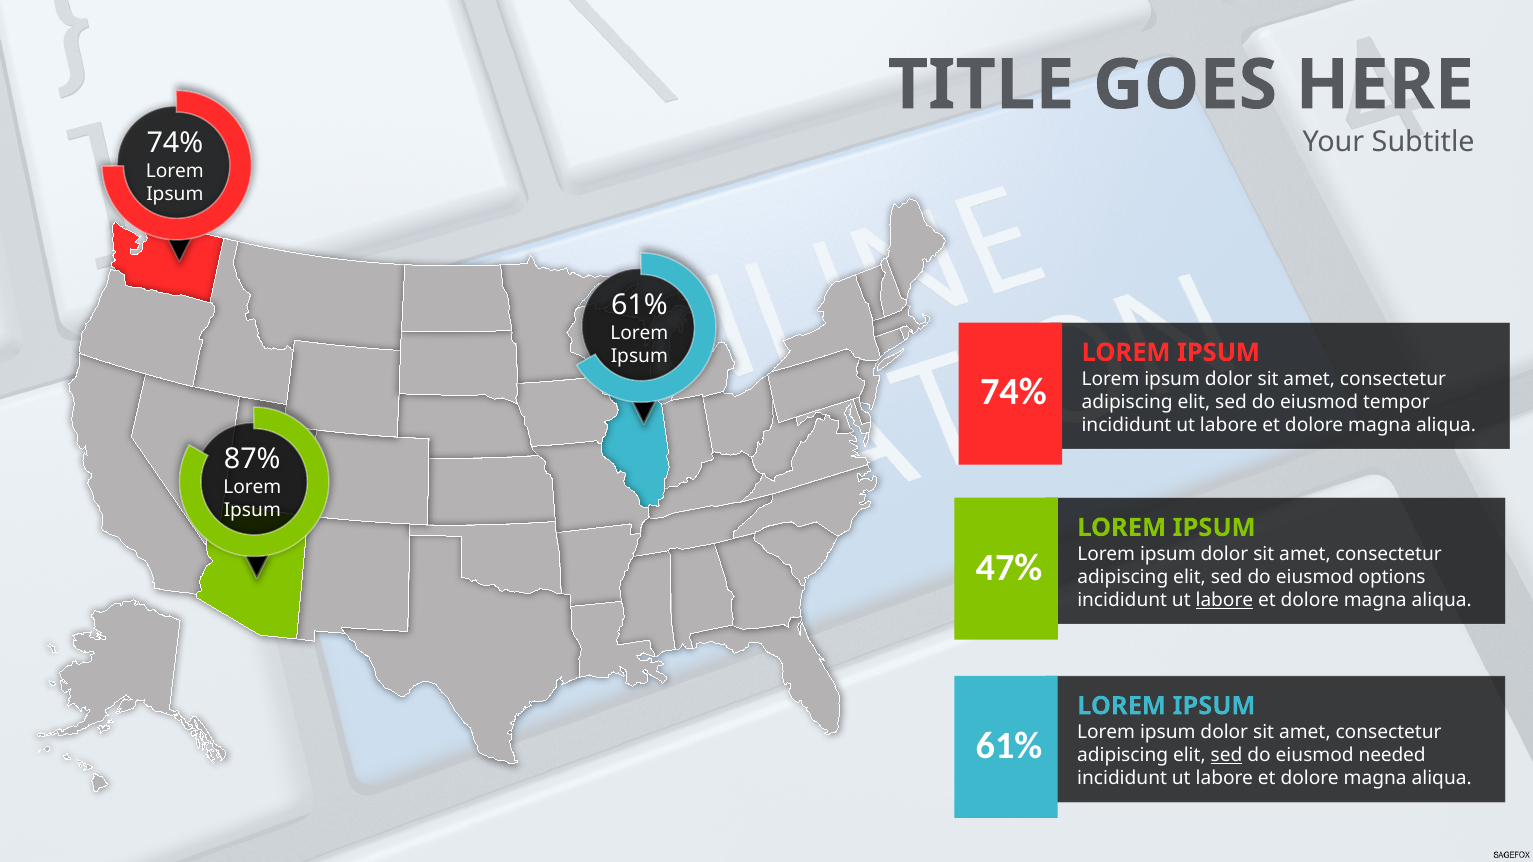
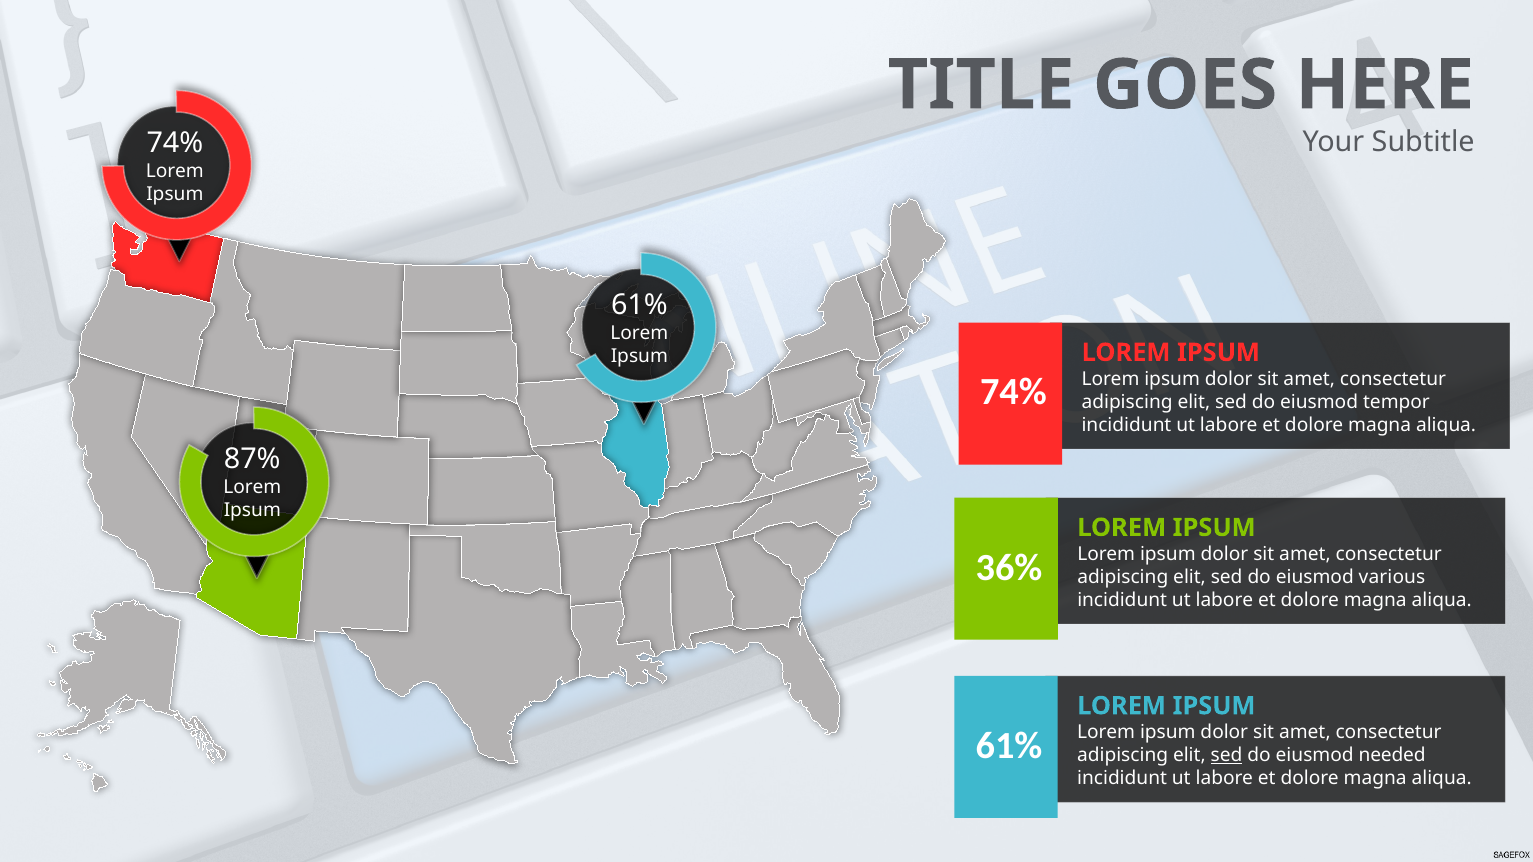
47%: 47% -> 36% (1009, 568)
options: options -> various (1392, 577)
labore underline: present -> none (1224, 600)
